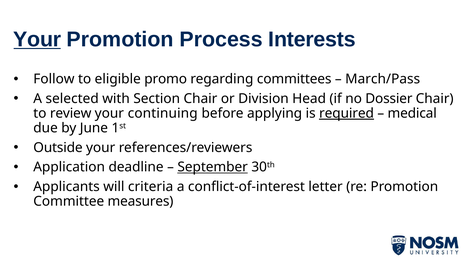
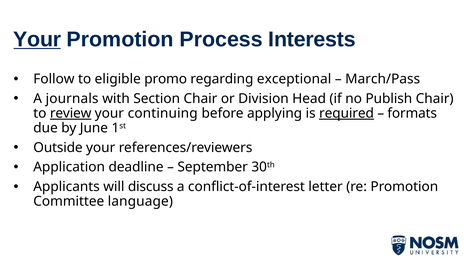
committees: committees -> exceptional (294, 79)
selected: selected -> journals (72, 98)
Dossier: Dossier -> Publish (389, 98)
review underline: none -> present (71, 113)
medical: medical -> formats (412, 113)
September underline: present -> none (213, 167)
criteria: criteria -> discuss (151, 187)
measures: measures -> language (140, 201)
